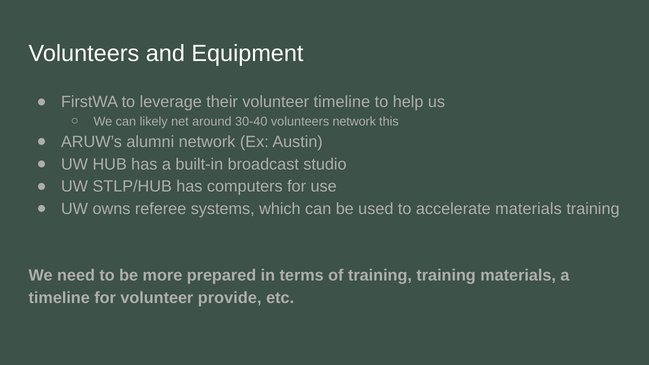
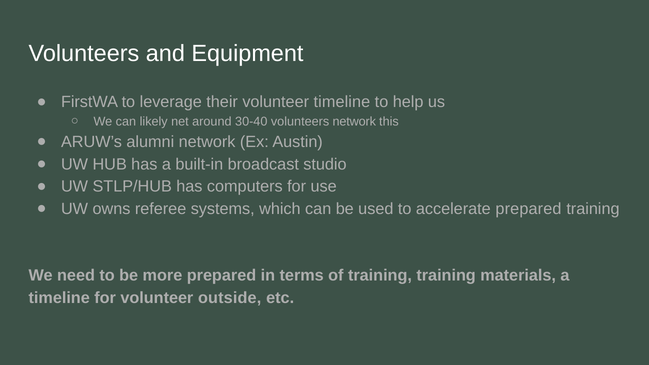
accelerate materials: materials -> prepared (528, 209)
provide: provide -> outside (230, 298)
